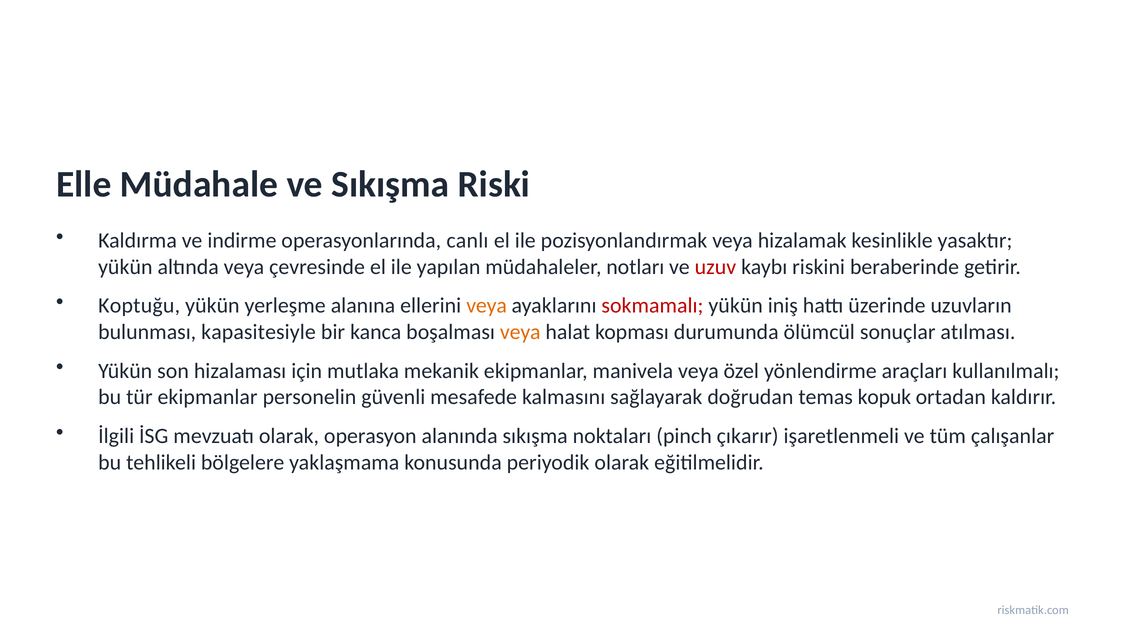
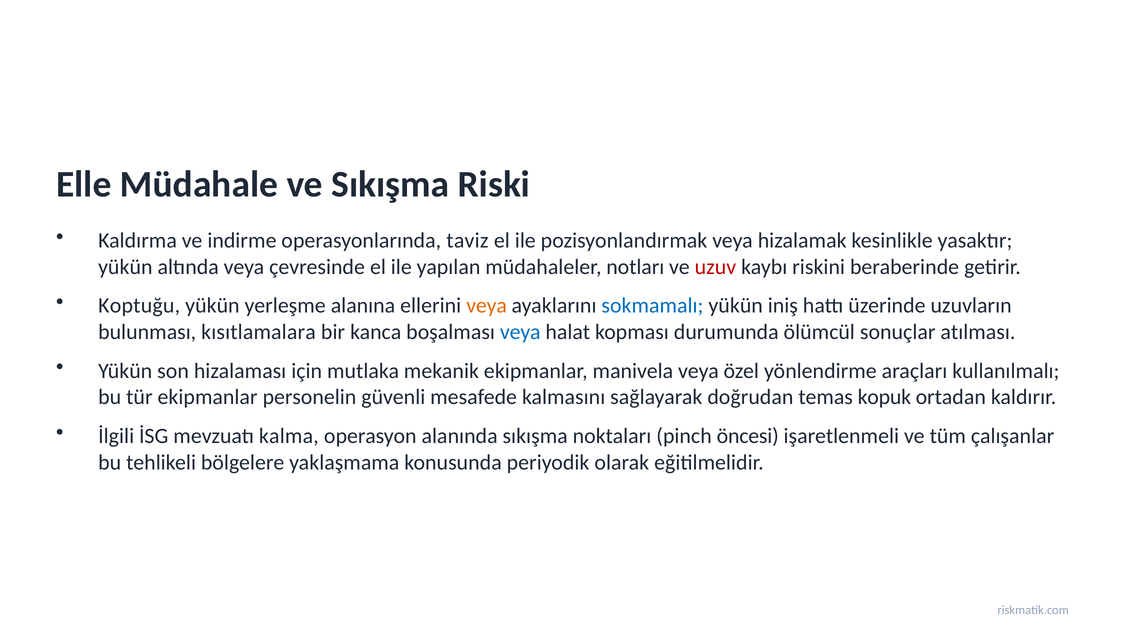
canlı: canlı -> taviz (467, 241)
sokmamalı colour: red -> blue (652, 306)
kapasitesiyle: kapasitesiyle -> kısıtlamalara (258, 332)
veya colour: orange -> blue (520, 332)
mevzuatı olarak: olarak -> kalma (289, 436)
çıkarır: çıkarır -> öncesi (748, 436)
